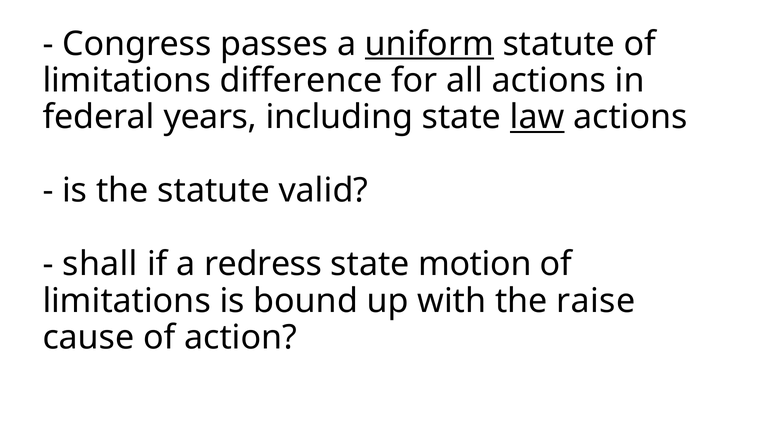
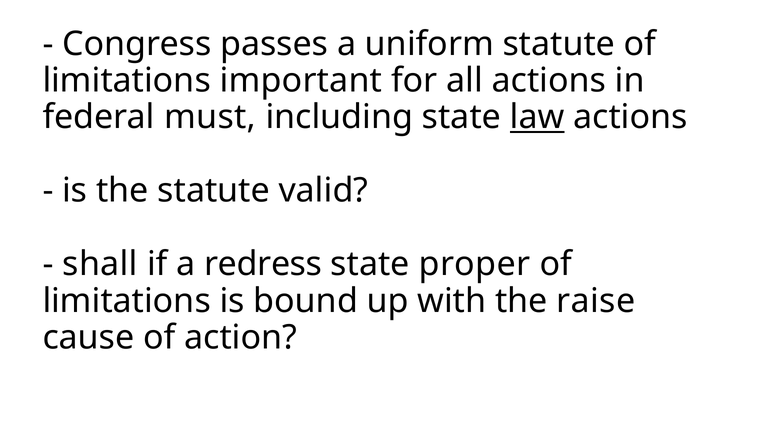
uniform underline: present -> none (429, 44)
difference: difference -> important (301, 81)
years: years -> must (210, 117)
motion: motion -> proper (475, 264)
